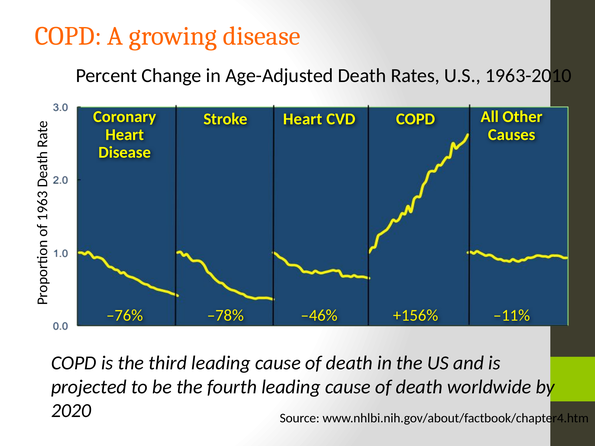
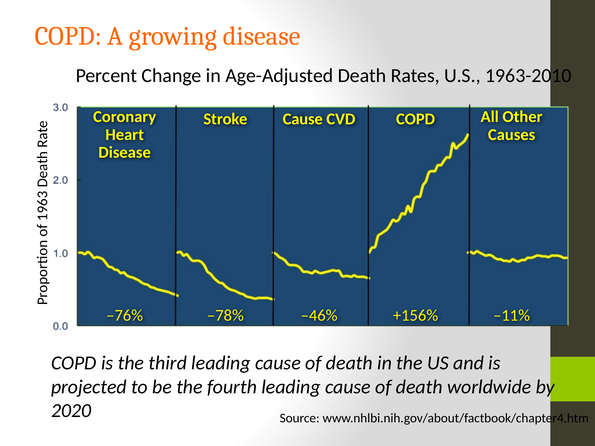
Stroke Heart: Heart -> Cause (303, 119)
